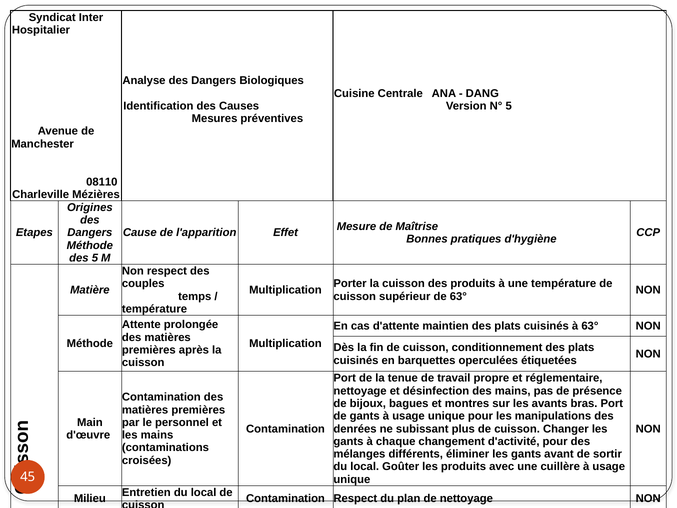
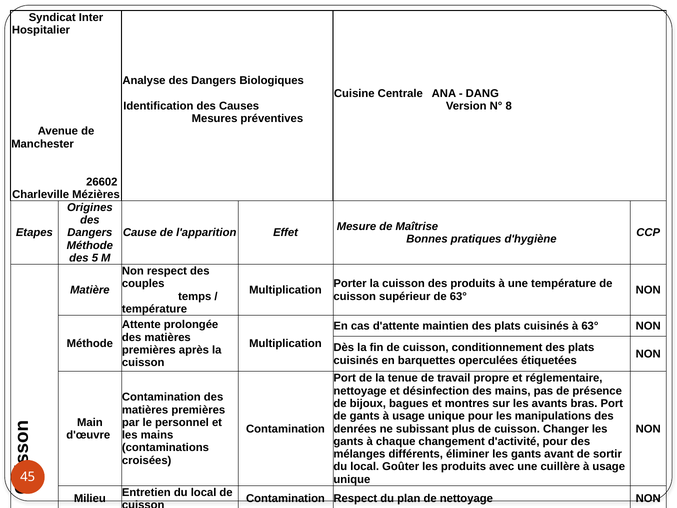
N° 5: 5 -> 8 (509, 106)
08110: 08110 -> 26602 (102, 182)
